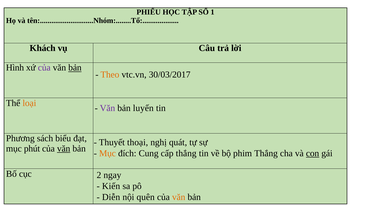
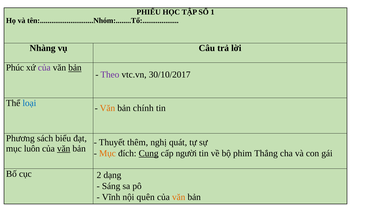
Khách: Khách -> Nhàng (43, 48)
Hình: Hình -> Phúc (15, 68)
Theo colour: orange -> purple (110, 75)
30/03/2017: 30/03/2017 -> 30/10/2017 (170, 75)
loại colour: orange -> blue (29, 103)
Văn colour: purple -> orange (107, 108)
luyến: luyến -> chính (143, 108)
thoại: thoại -> thêm (138, 142)
phút: phút -> luôn (32, 148)
Cung underline: none -> present (149, 153)
cấp thắng: thắng -> người (186, 153)
con underline: present -> none (313, 153)
ngay: ngay -> dạng (112, 175)
Kiến: Kiến -> Sáng (111, 186)
Diễn: Diễn -> Vĩnh (111, 197)
